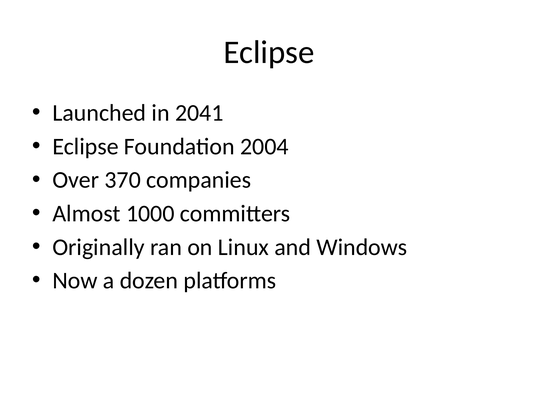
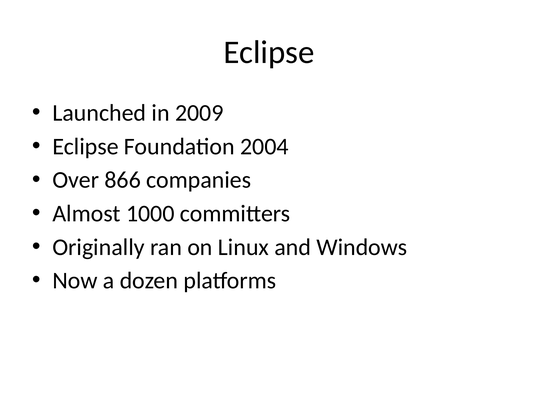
2041: 2041 -> 2009 (199, 113)
370: 370 -> 866 (123, 180)
